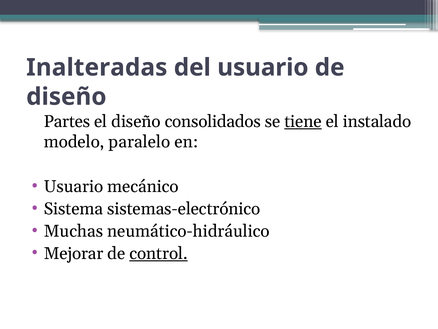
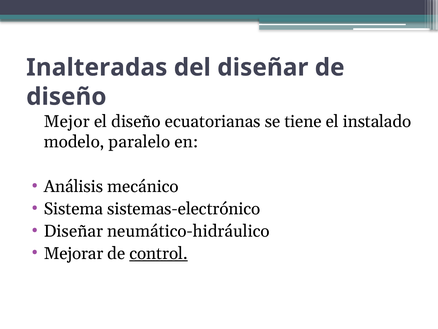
del usuario: usuario -> diseñar (263, 67)
Partes: Partes -> Mejor (67, 121)
consolidados: consolidados -> ecuatorianas (213, 121)
tiene underline: present -> none (303, 121)
Usuario: Usuario -> Análisis (73, 186)
Muchas: Muchas -> Diseñar (73, 231)
